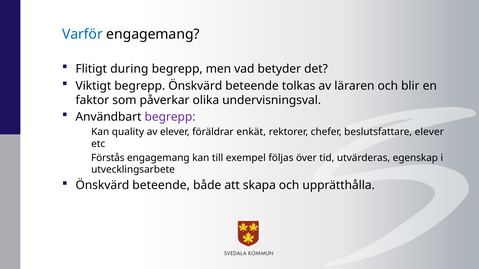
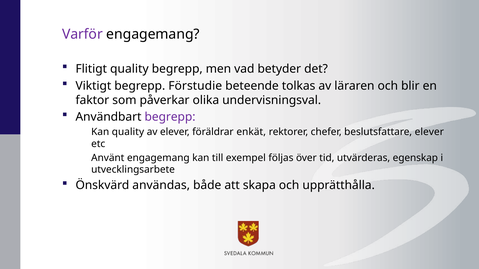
Varför colour: blue -> purple (82, 34)
Flitigt during: during -> quality (129, 69)
begrepp Önskvärd: Önskvärd -> Förstudie (195, 86)
Förstås: Förstås -> Använt (108, 158)
beteende: beteende -> användas (161, 186)
